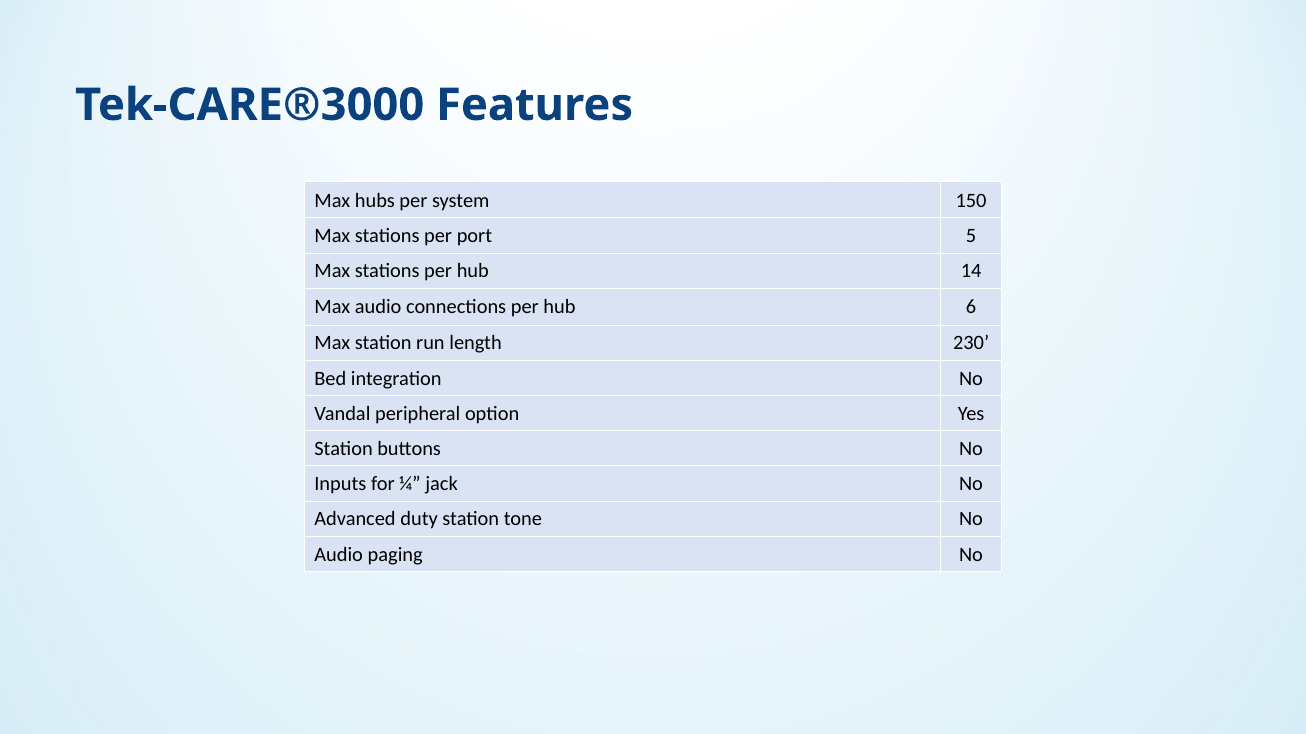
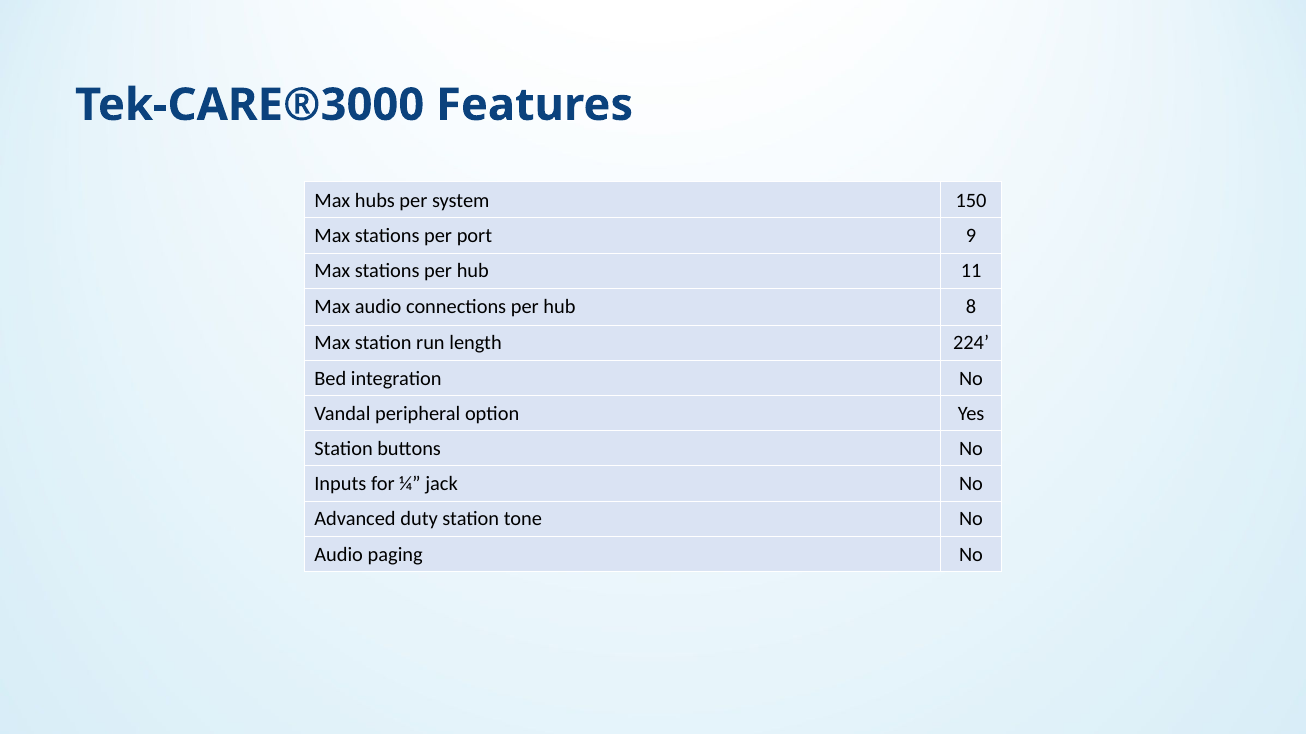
5: 5 -> 9 (971, 236)
14: 14 -> 11 (971, 271)
6: 6 -> 8 (971, 307)
230: 230 -> 224 (971, 344)
